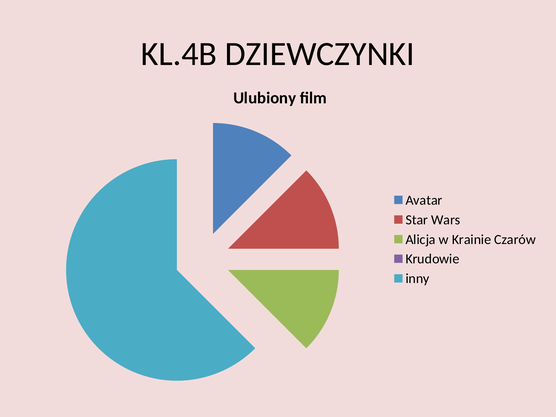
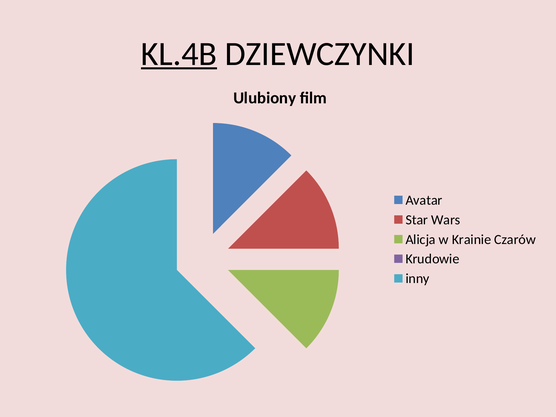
KL.4B underline: none -> present (179, 54)
